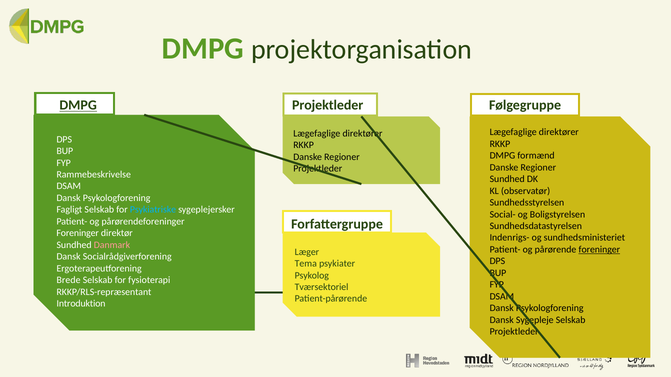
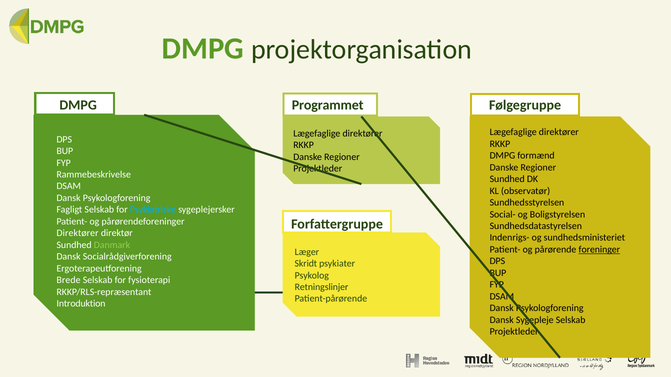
DMPG underline: present -> none (78, 105)
Projektleder: Projektleder -> Programmet (328, 105)
Foreninger: Foreninger -> Direktører (78, 233)
Danmark colour: pink -> light green (112, 245)
Tema: Tema -> Skridt (306, 264)
Tværsektoriel: Tværsektoriel -> Retningslinjer (322, 287)
